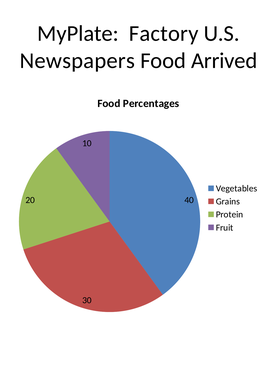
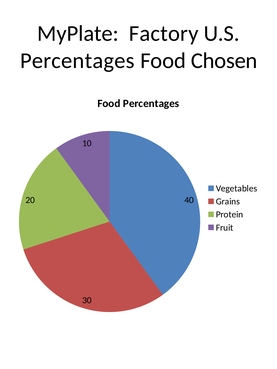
Newspapers: Newspapers -> Percentages (77, 61)
Arrived: Arrived -> Chosen (224, 61)
